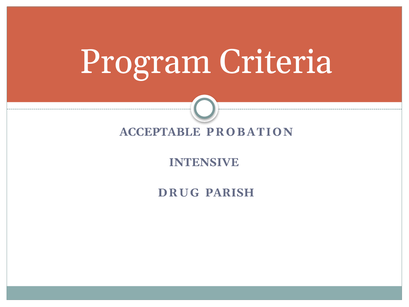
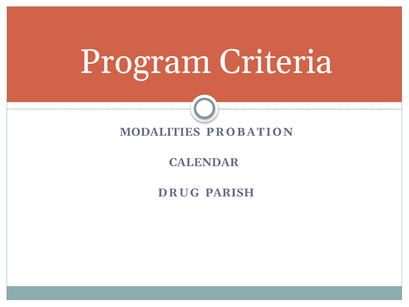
ACCEPTABLE: ACCEPTABLE -> MODALITIES (160, 132)
INTENSIVE: INTENSIVE -> CALENDAR (204, 162)
